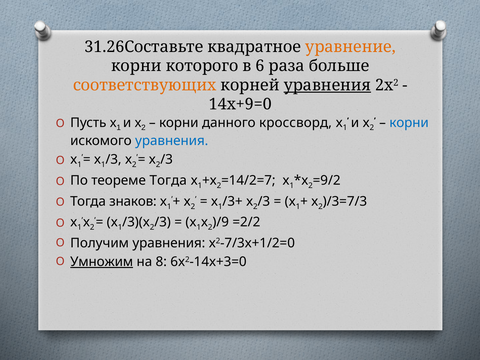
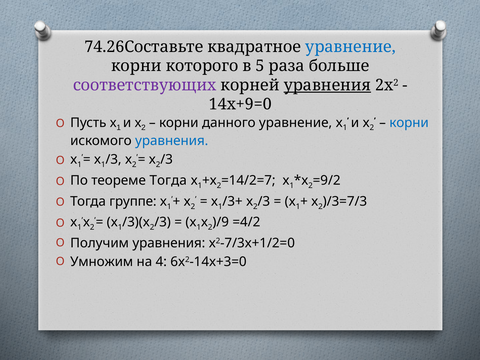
31.26Составьте: 31.26Составьте -> 74.26Составьте (144, 47)
уравнение colour: orange -> blue (351, 47)
6: 6 -> 5 (260, 66)
соответствующих colour: orange -> purple (145, 85)
данного кроссворд: кроссворд -> уравнение (296, 123)
знаков: знаков -> группе (133, 201)
=2/2: =2/2 -> =4/2 (246, 222)
Умножим underline: present -> none (102, 262)
8: 8 -> 4 (161, 262)
